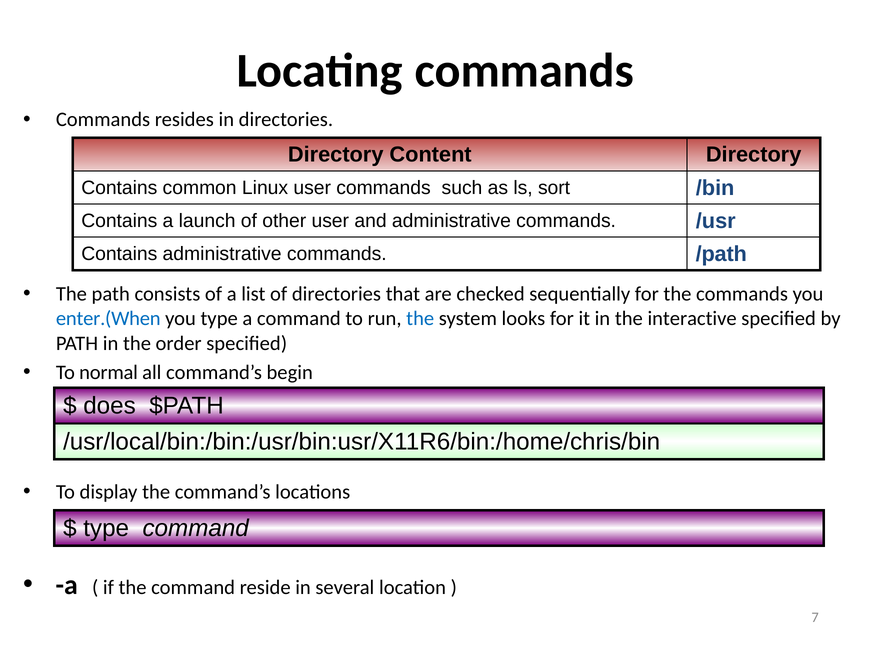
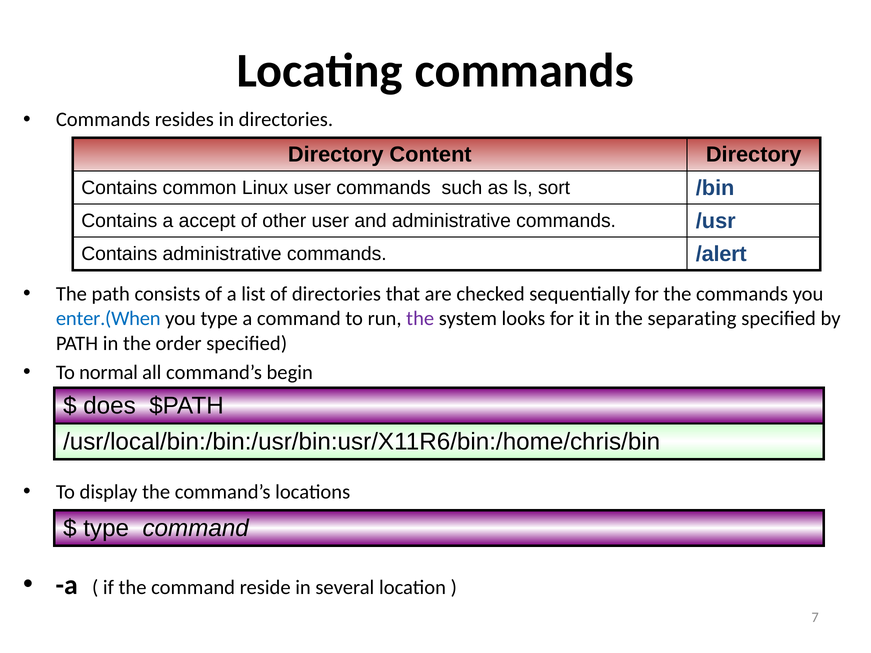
launch: launch -> accept (207, 221)
/path: /path -> /alert (721, 254)
the colour: blue -> purple (420, 319)
interactive: interactive -> separating (692, 319)
